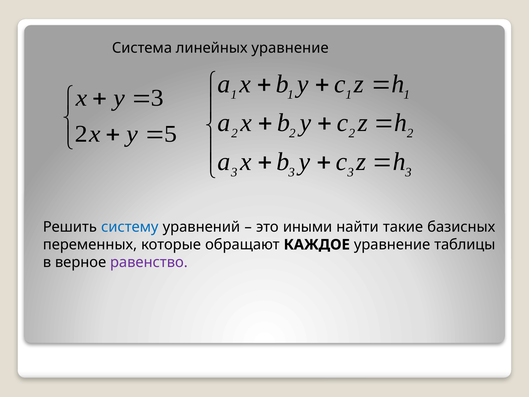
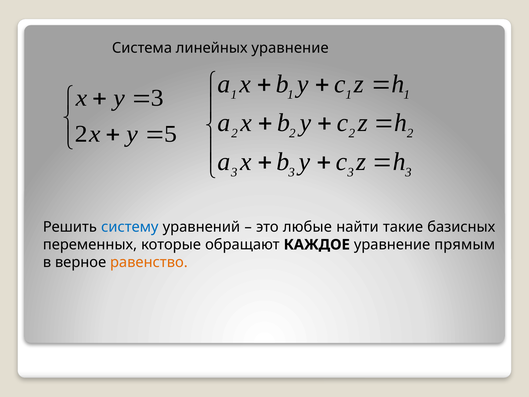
иными: иными -> любые (307, 227)
таблицы: таблицы -> прямым (465, 245)
равенство colour: purple -> orange (149, 262)
